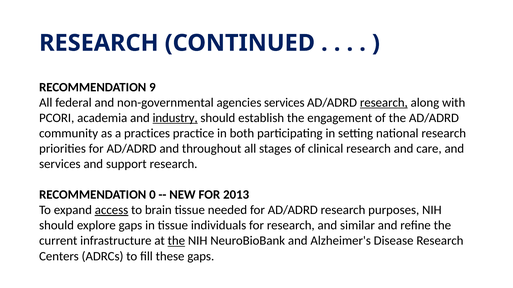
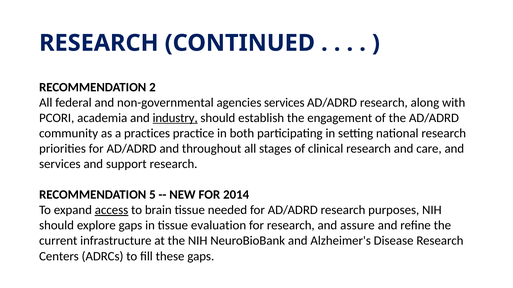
9: 9 -> 2 (152, 87)
research underline: present -> none (384, 103)
0: 0 -> 5 (152, 195)
2013: 2013 -> 2014 (236, 195)
individuals: individuals -> evaluation (219, 226)
similar: similar -> assure (357, 226)
the underline: present -> none (176, 241)
